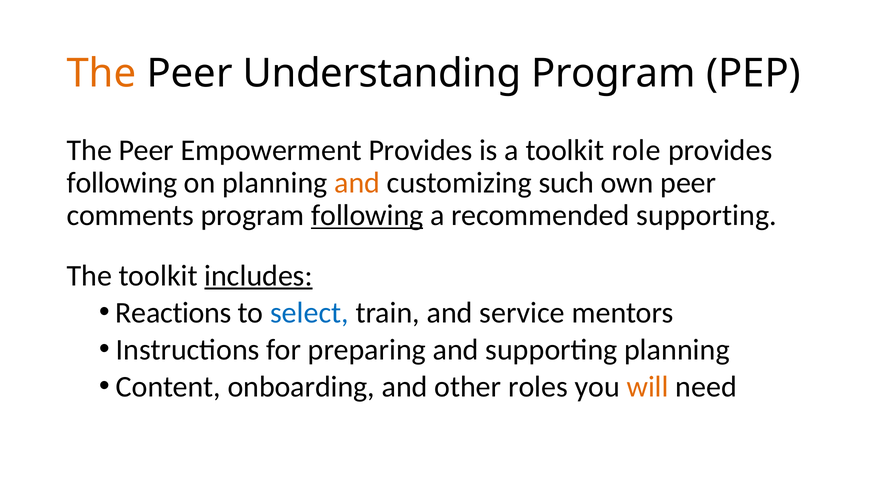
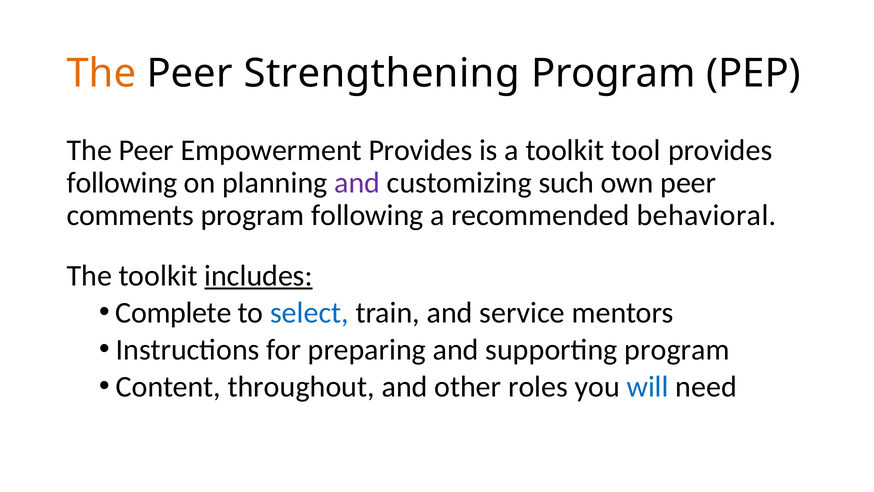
Understanding: Understanding -> Strengthening (382, 73)
role: role -> tool (636, 150)
and colour: orange -> purple (357, 183)
following underline: present -> none (367, 215)
recommended supporting: supporting -> behavioral (707, 215)
Reactions: Reactions -> Complete (174, 312)
supporting planning: planning -> program (677, 349)
onboarding: onboarding -> throughout (301, 386)
will colour: orange -> blue (648, 386)
